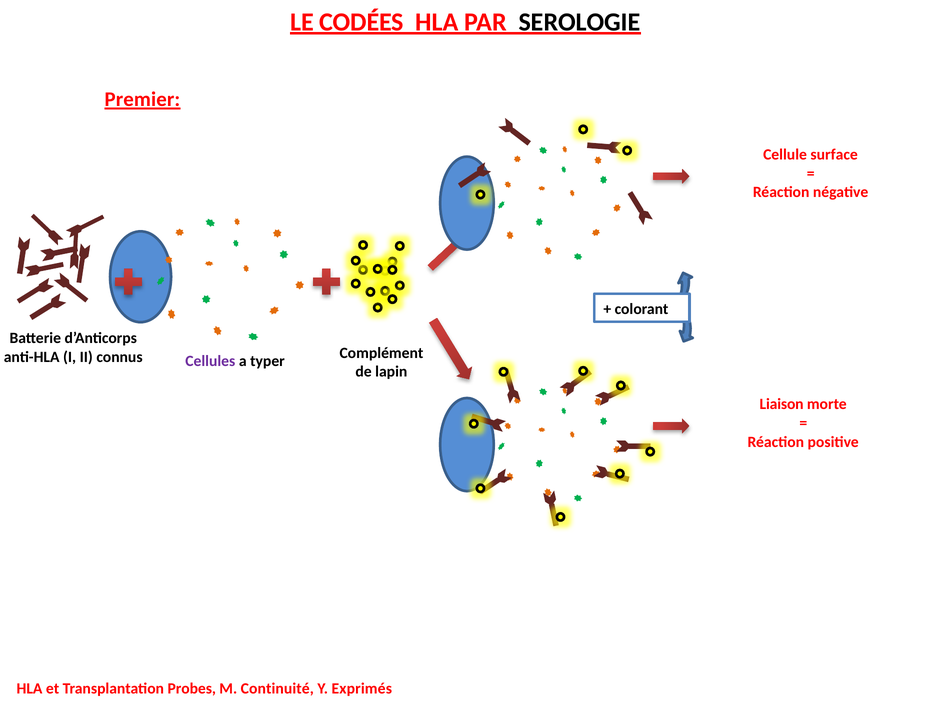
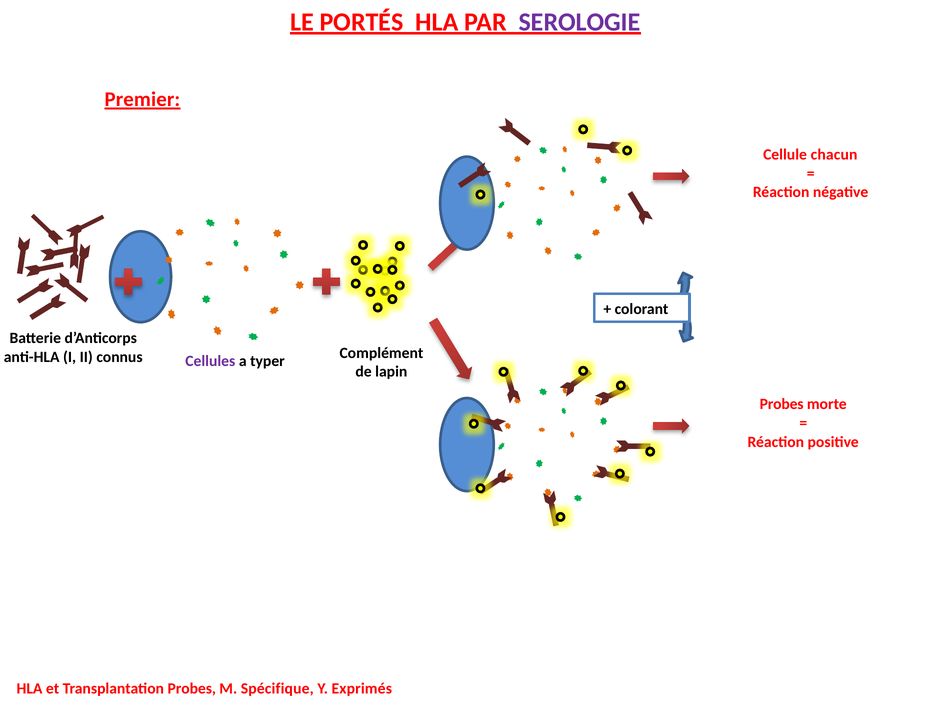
CODÉES: CODÉES -> PORTÉS (362, 22)
SEROLOGIE colour: black -> purple (580, 22)
surface: surface -> chacun (834, 154)
Liaison: Liaison -> Probes (782, 404)
Continuité: Continuité -> Spécifique (277, 688)
